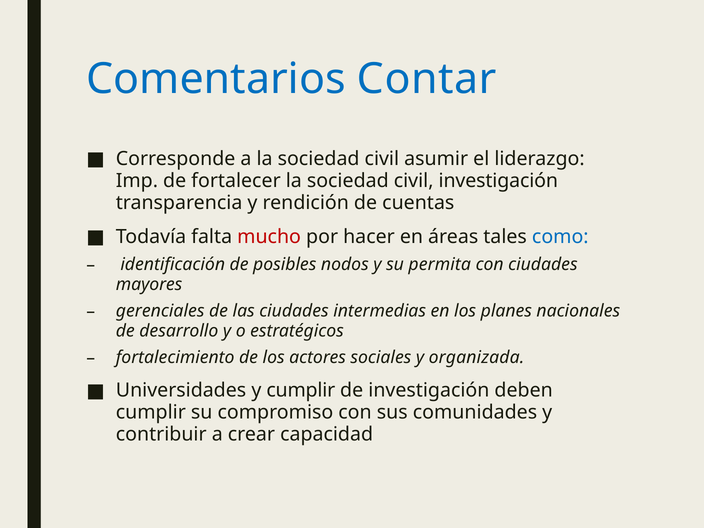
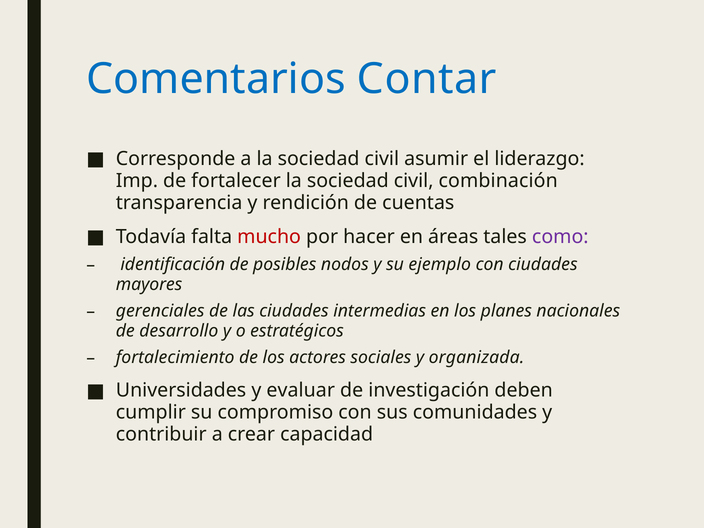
civil investigación: investigación -> combinación (498, 181)
como colour: blue -> purple (560, 237)
permita: permita -> ejemplo (440, 265)
y cumplir: cumplir -> evaluar (301, 390)
